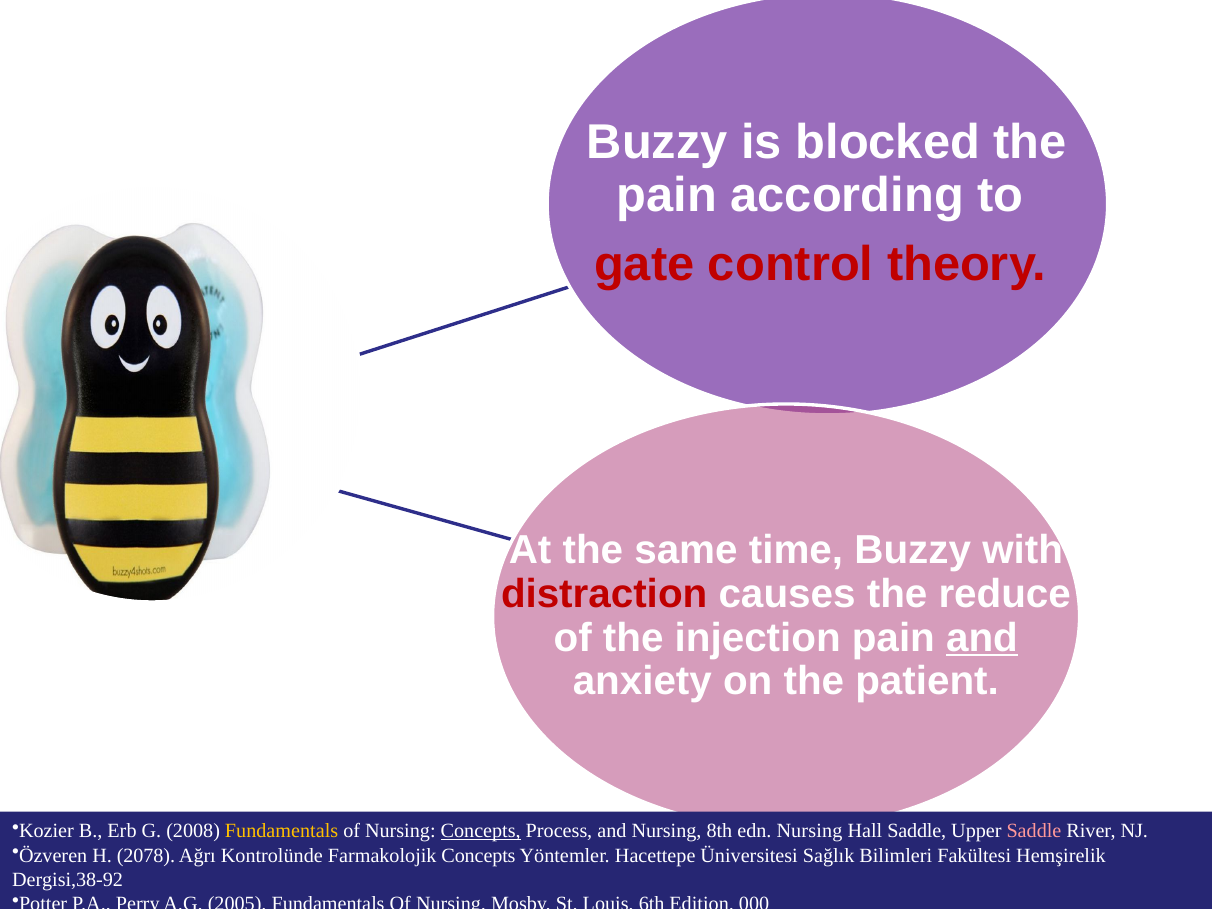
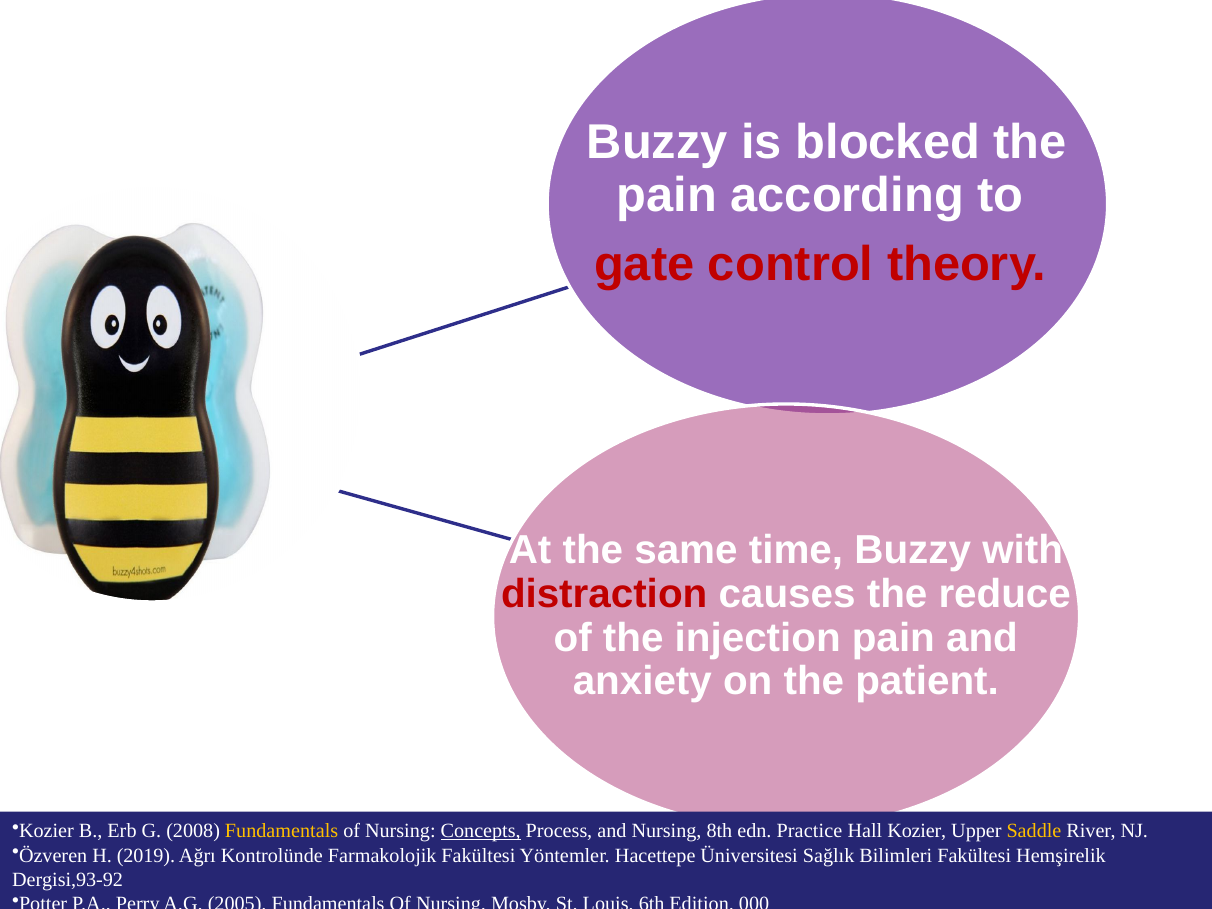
and underline: present -> none (982, 638)
edn Nursing: Nursing -> Practice (809, 831)
Hall Saddle: Saddle -> Kozier (917, 831)
Saddle colour: pink -> yellow (1034, 831)
2078: 2078 -> 2019 (146, 855)
Farmakolojik Concepts: Concepts -> Fakültesi (478, 855)
Dergisi,38-92: Dergisi,38-92 -> Dergisi,93-92 (68, 880)
